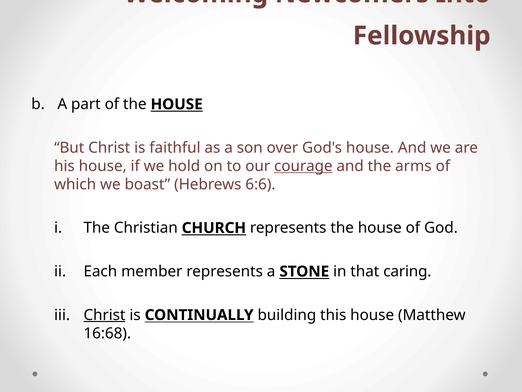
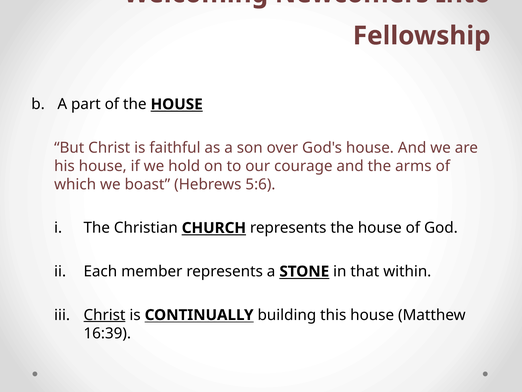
courage underline: present -> none (303, 166)
6:6: 6:6 -> 5:6 (260, 184)
caring: caring -> within (407, 271)
16:68: 16:68 -> 16:39 (107, 333)
